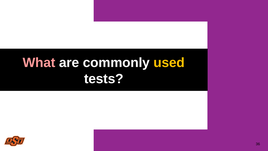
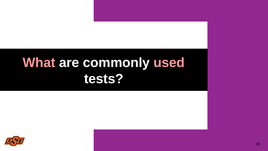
used colour: yellow -> pink (169, 63)
